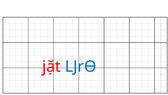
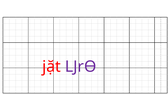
ǇrƟ colour: blue -> purple (81, 66)
